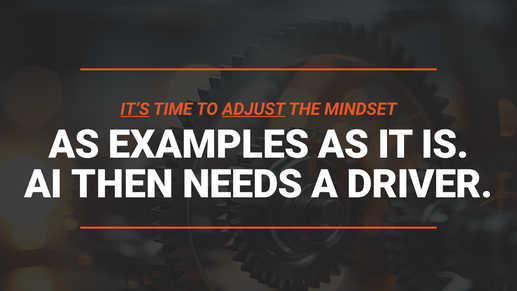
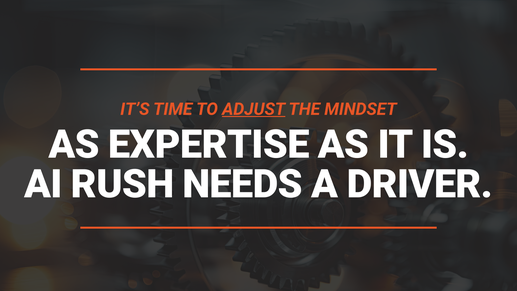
IT’S underline: present -> none (135, 109)
EXAMPLES: EXAMPLES -> EXPERTISE (209, 145)
THEN: THEN -> RUSH (123, 184)
